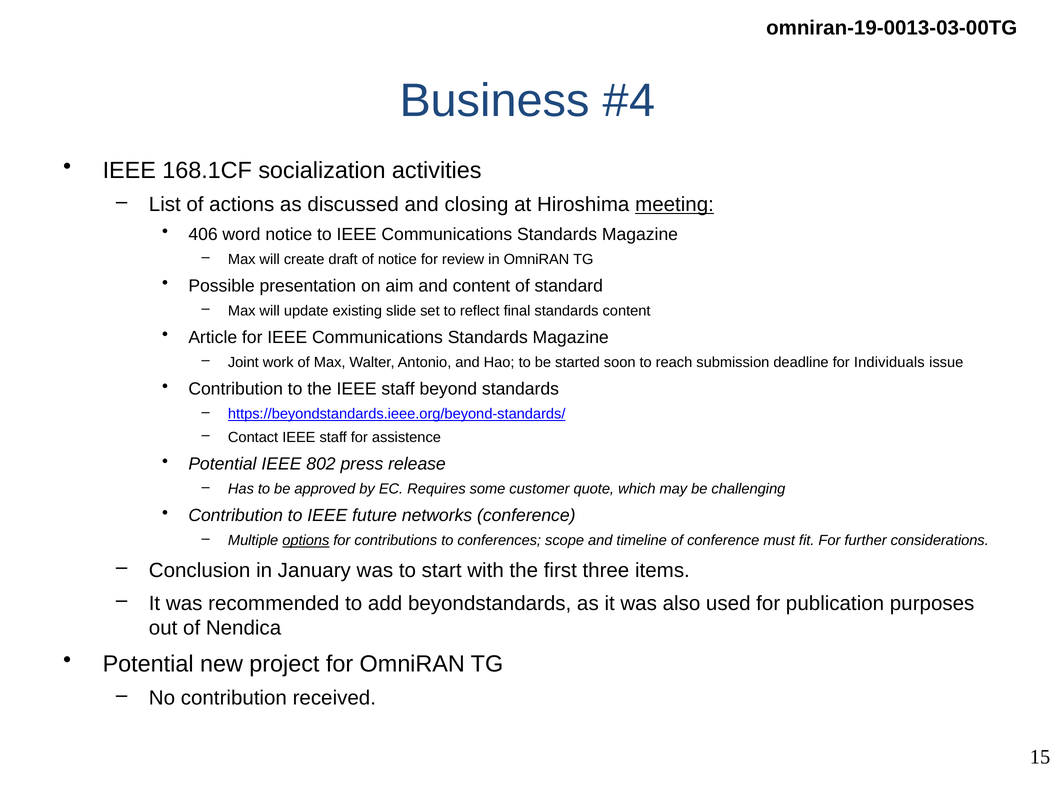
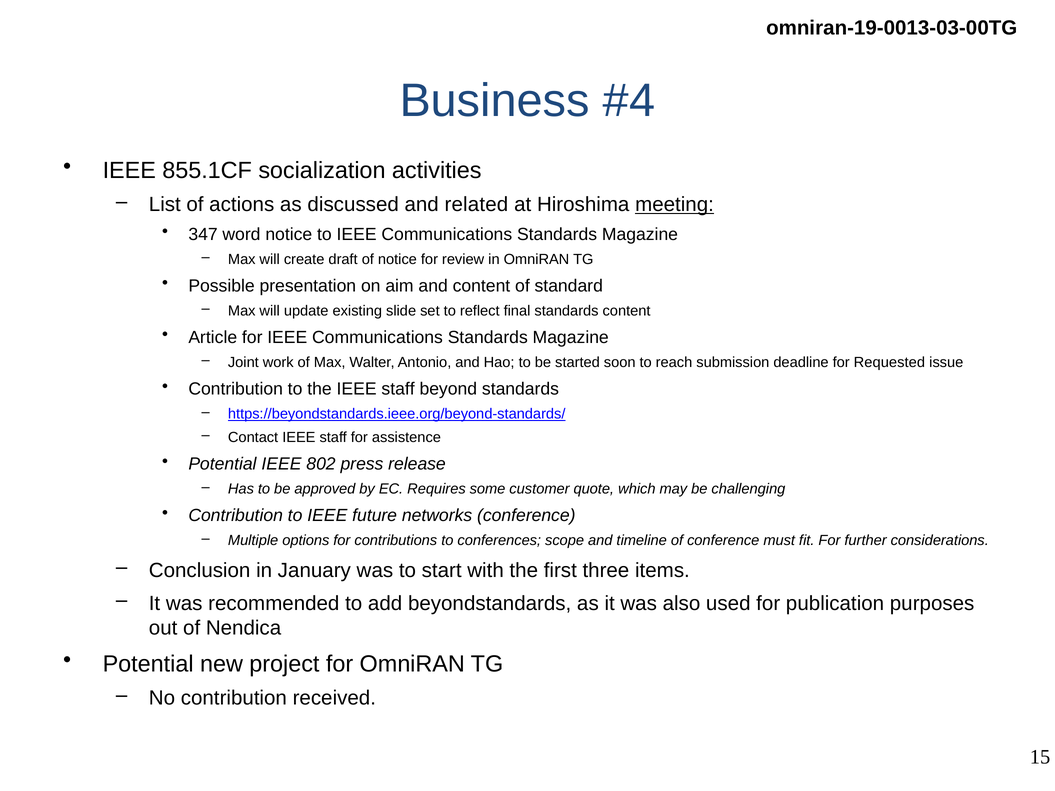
168.1CF: 168.1CF -> 855.1CF (207, 170)
closing: closing -> related (476, 205)
406: 406 -> 347 (203, 234)
Individuals: Individuals -> Requested (889, 363)
options underline: present -> none (306, 541)
